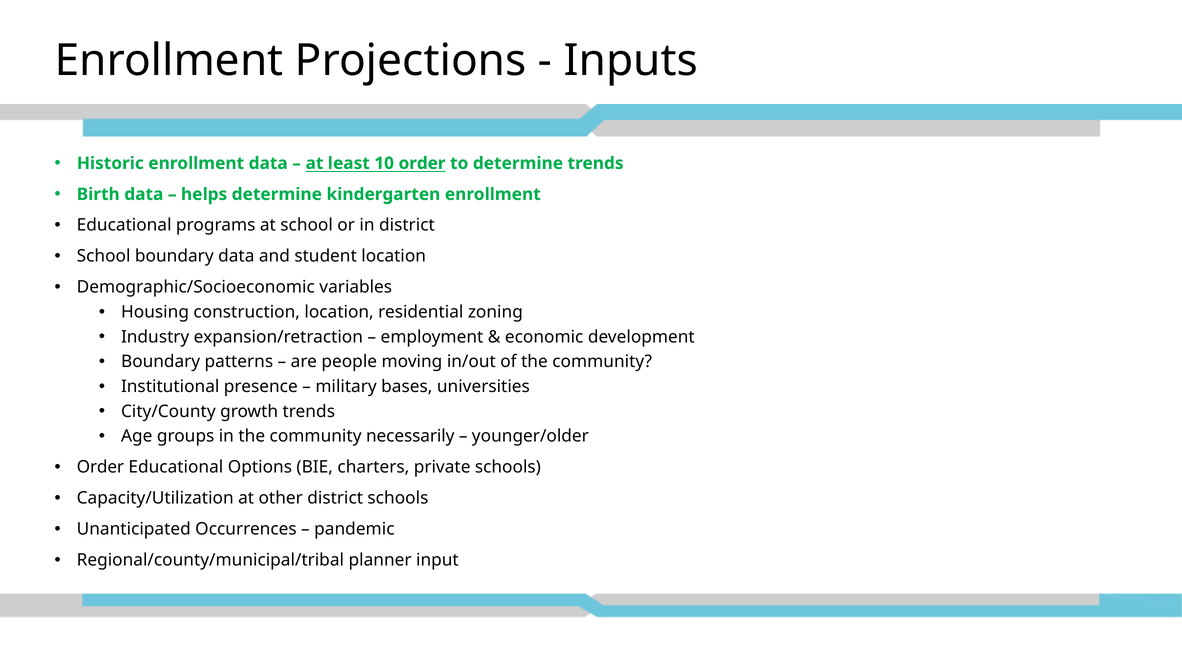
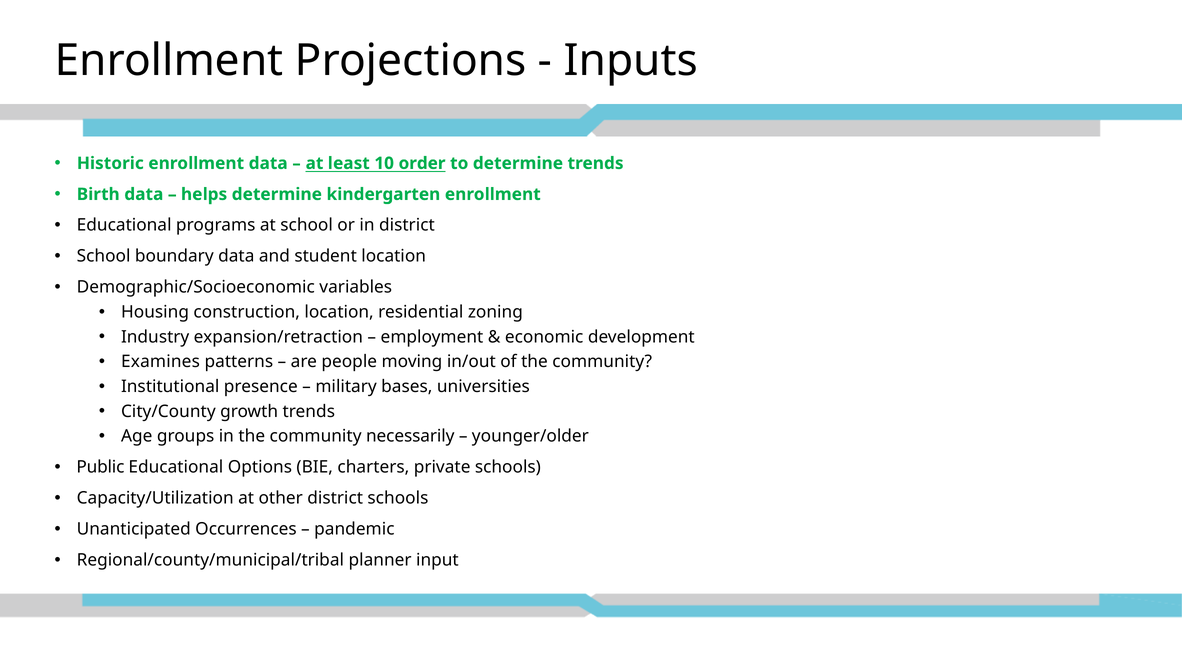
Boundary: Boundary -> Examines (160, 362)
Order: Order -> Public (100, 467)
